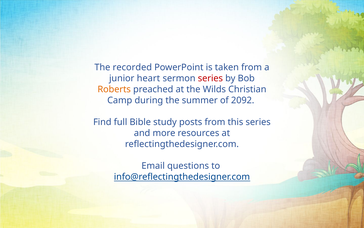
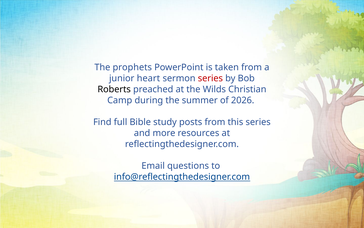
recorded: recorded -> prophets (132, 67)
Roberts colour: orange -> black (114, 89)
2092: 2092 -> 2026 (243, 100)
